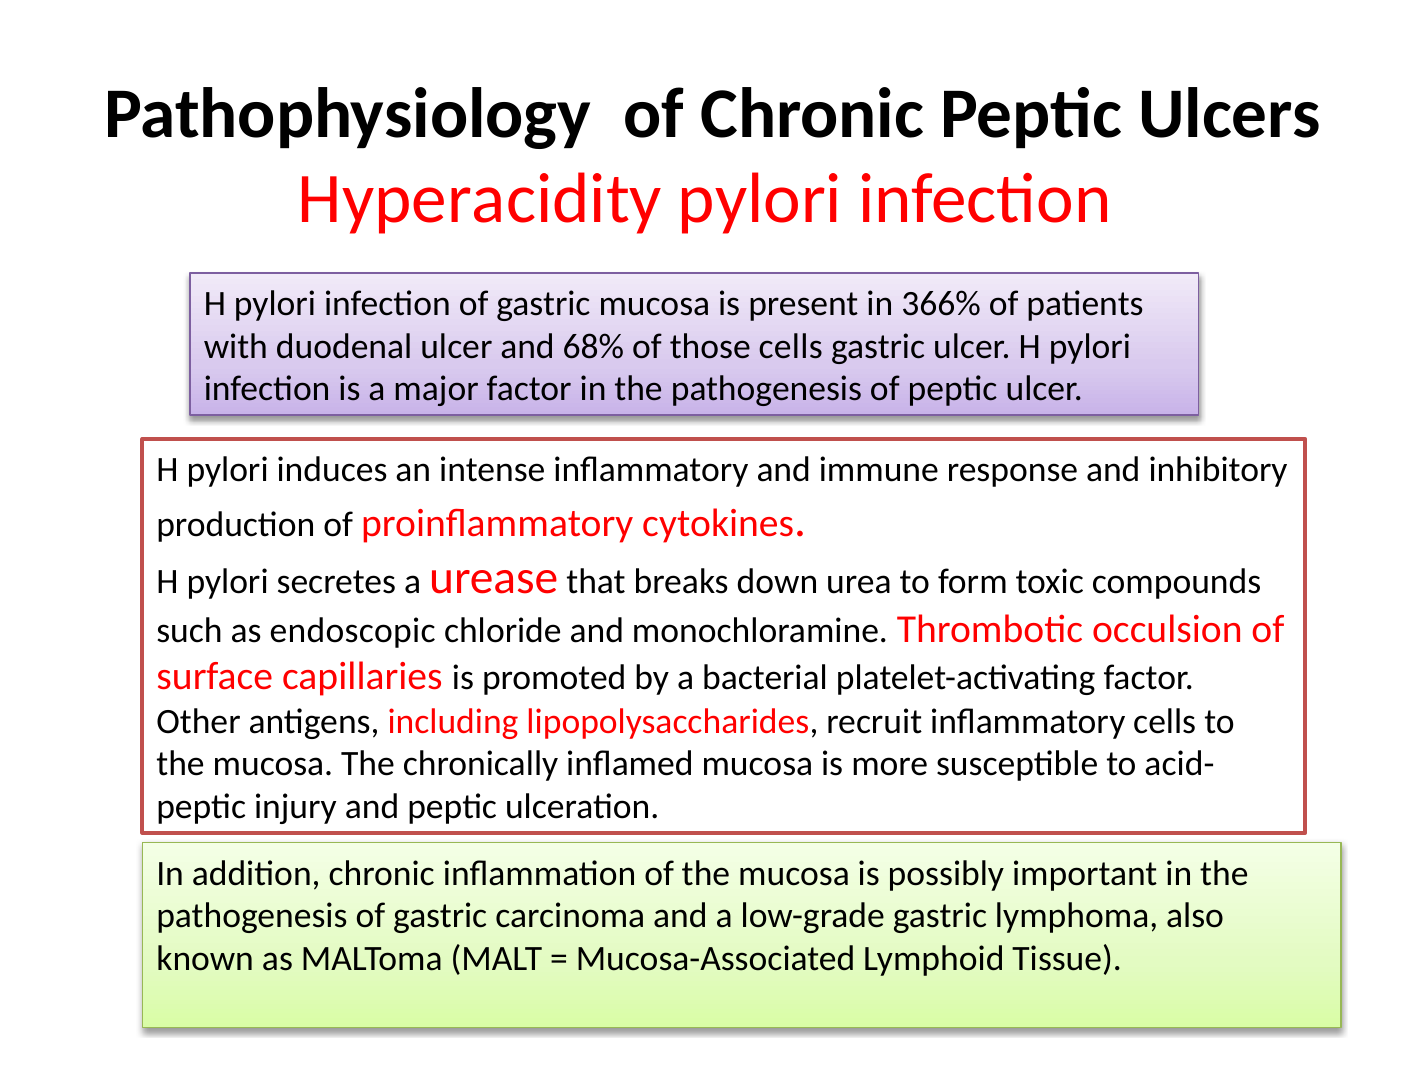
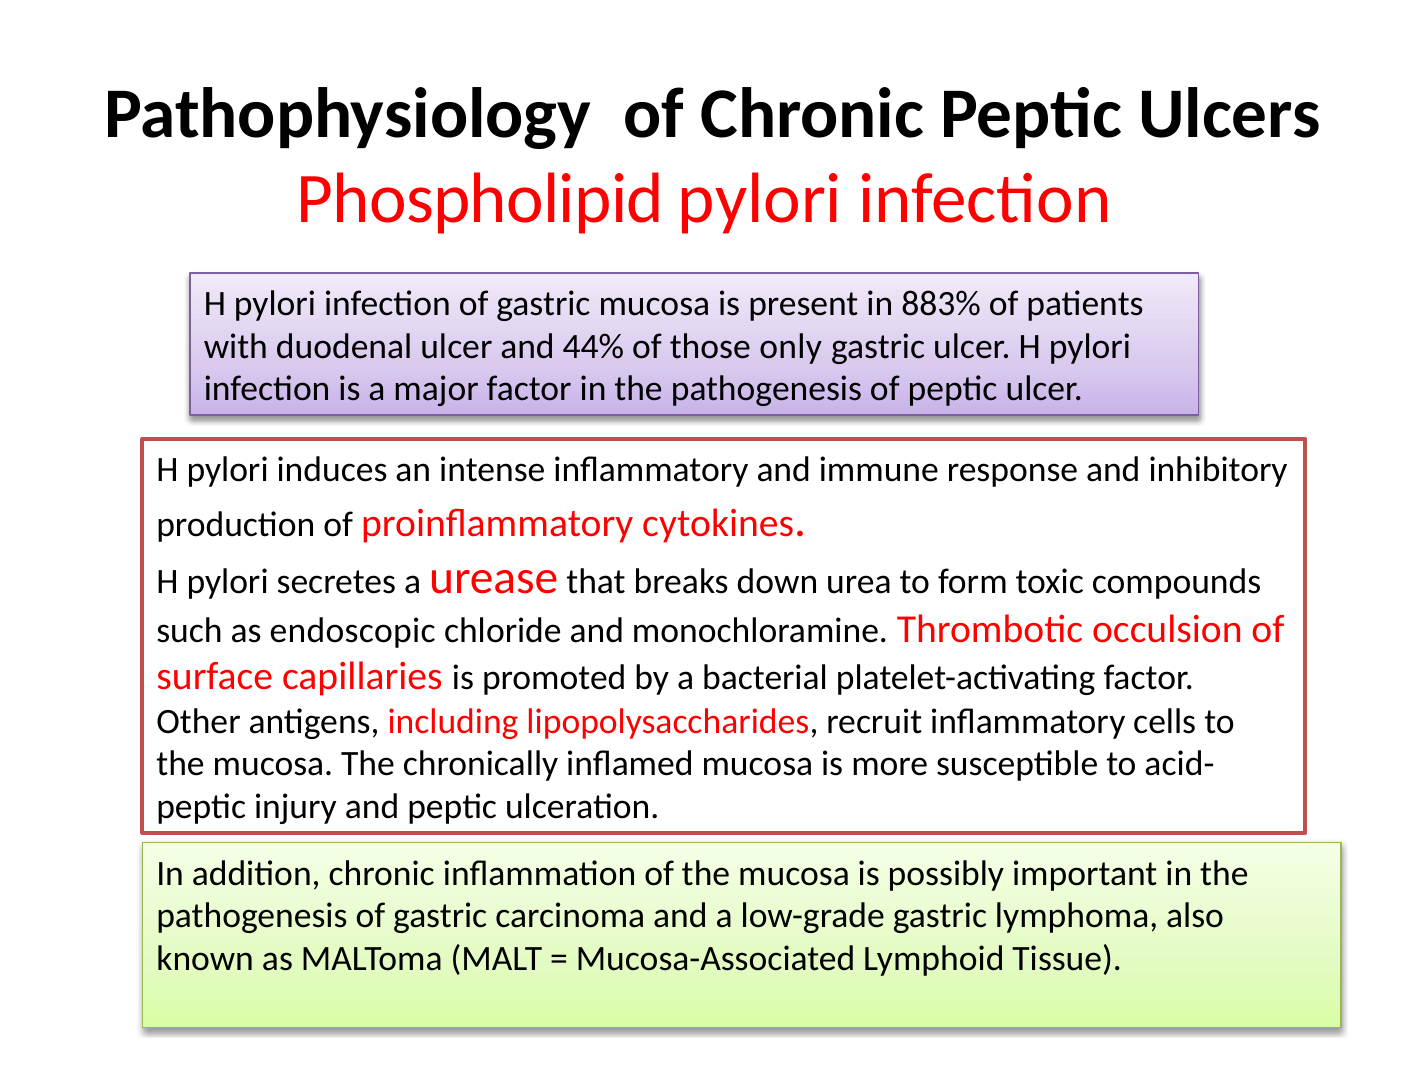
Hyperacidity: Hyperacidity -> Phospholipid (480, 199)
366%: 366% -> 883% (941, 304)
68%: 68% -> 44% (593, 346)
those cells: cells -> only (791, 346)
